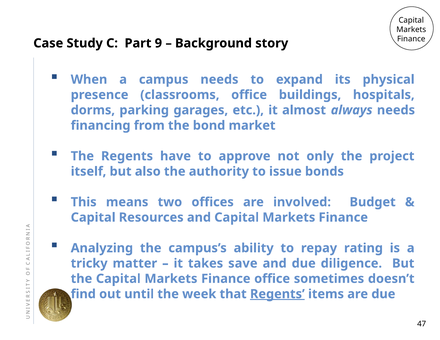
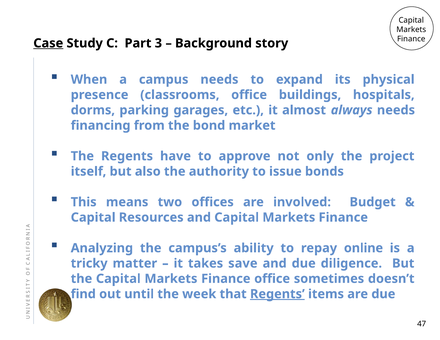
Case underline: none -> present (48, 43)
9: 9 -> 3 (158, 43)
rating: rating -> online (363, 248)
